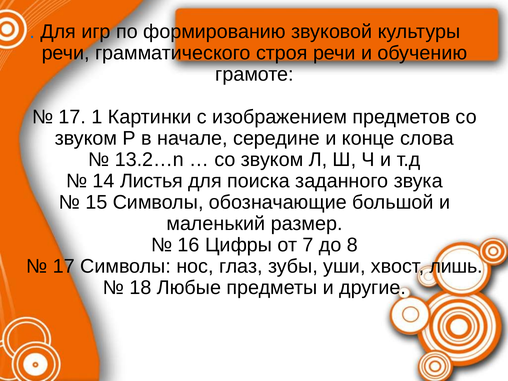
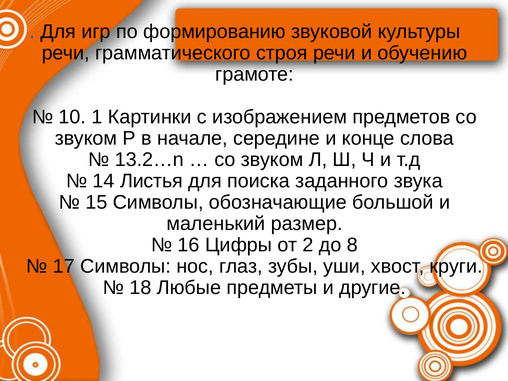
17: 17 -> 10 (72, 117)
7: 7 -> 2 (308, 245)
лишь: лишь -> круги (456, 266)
